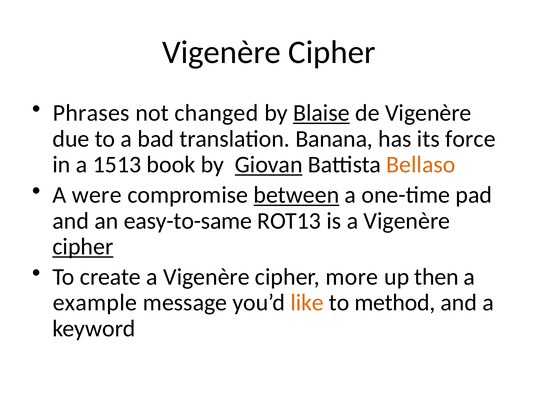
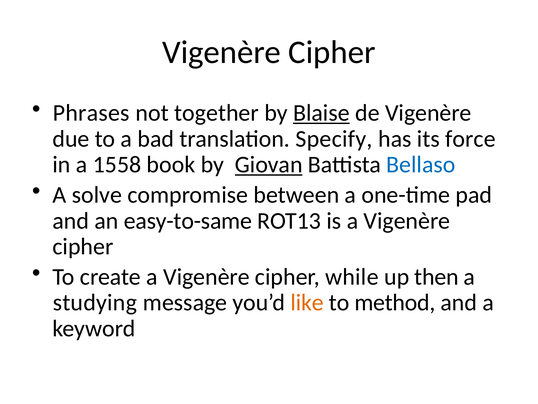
changed: changed -> together (217, 113)
Banana: Banana -> Specify (334, 139)
1513: 1513 -> 1558 (117, 165)
Bellaso colour: orange -> blue (421, 165)
were: were -> solve (97, 195)
between underline: present -> none (296, 195)
cipher underline: present -> none (83, 246)
more: more -> while (352, 277)
example: example -> studying (95, 302)
